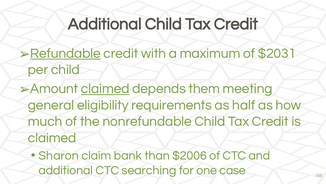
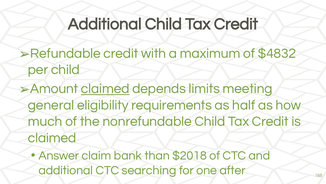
Refundable underline: present -> none (65, 53)
$2031: $2031 -> $4832 (277, 53)
them: them -> limits (204, 88)
Sharon: Sharon -> Answer (59, 155)
$2006: $2006 -> $2018 (190, 155)
case: case -> after (233, 170)
